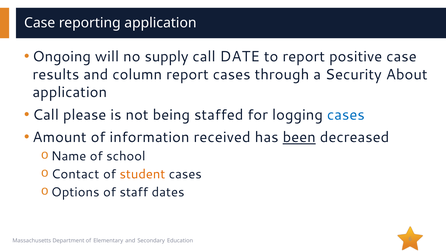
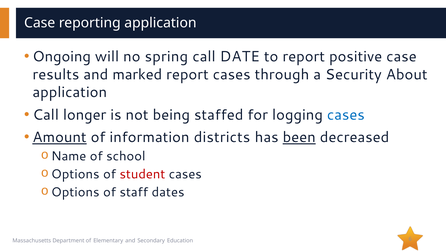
supply: supply -> spring (166, 57)
column: column -> marked (137, 74)
please: please -> longer (85, 115)
Amount underline: none -> present (60, 137)
received: received -> districts (222, 137)
Contact: Contact -> Options (75, 174)
student colour: orange -> red (142, 174)
